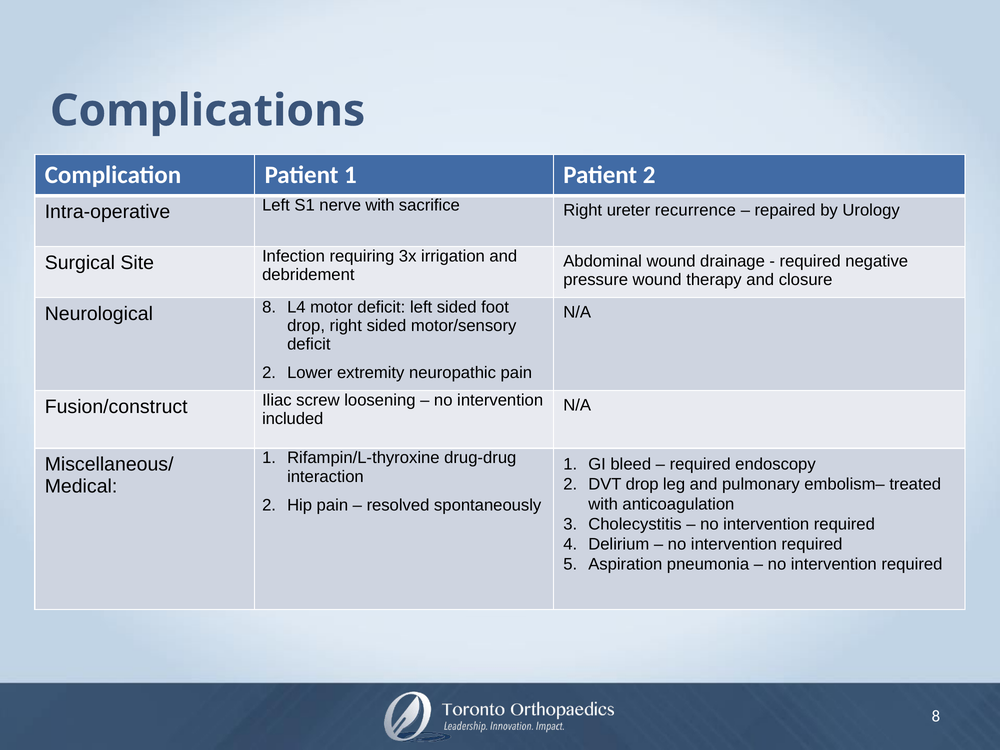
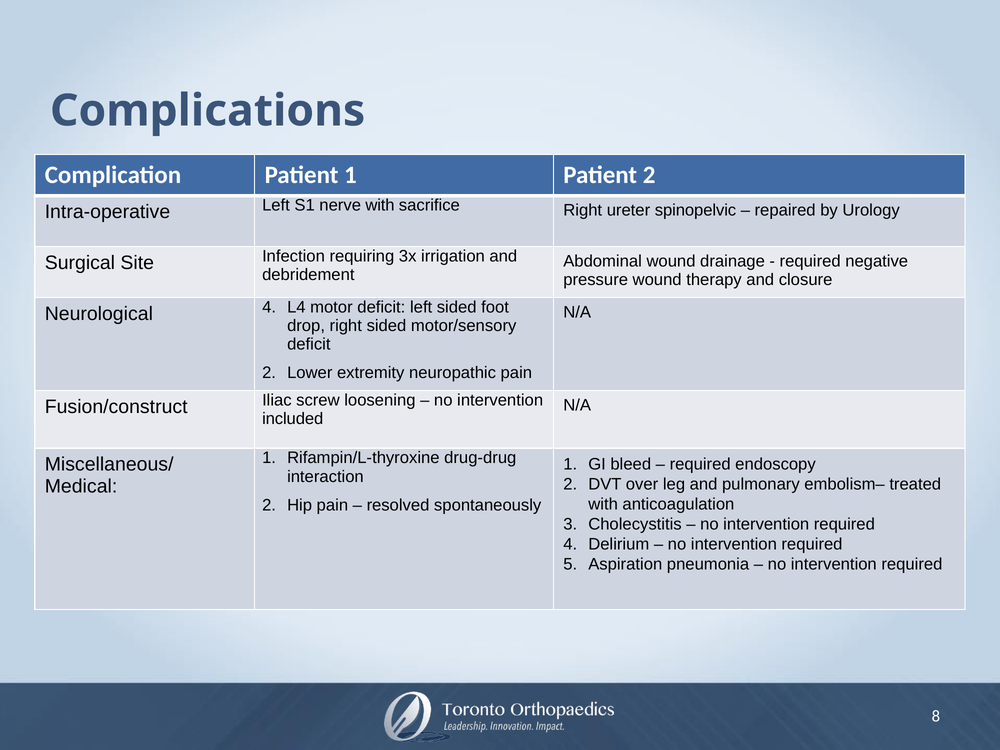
recurrence: recurrence -> spinopelvic (695, 210)
Neurological 8: 8 -> 4 (269, 307)
DVT drop: drop -> over (642, 484)
